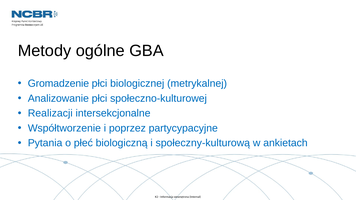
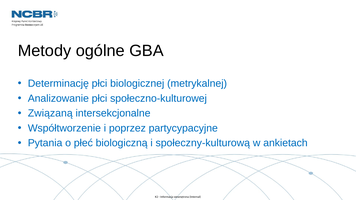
Gromadzenie: Gromadzenie -> Determinację (58, 84)
Realizacji: Realizacji -> Związaną (50, 113)
